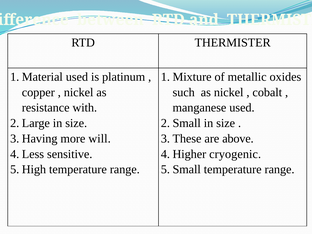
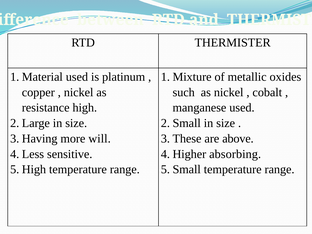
with: with -> high (85, 108)
cryogenic: cryogenic -> absorbing (235, 154)
